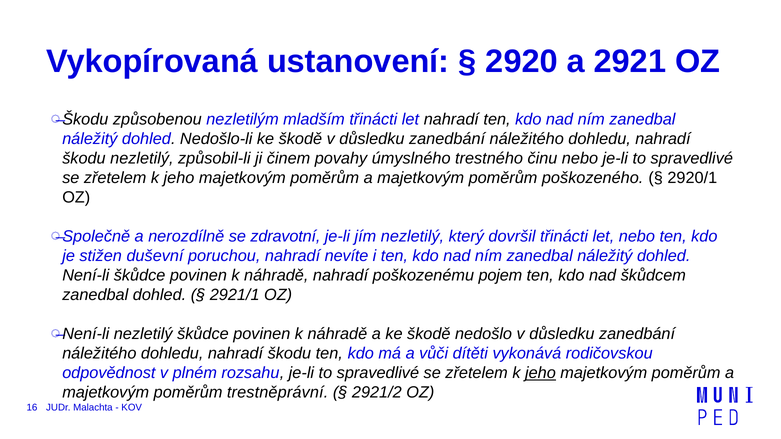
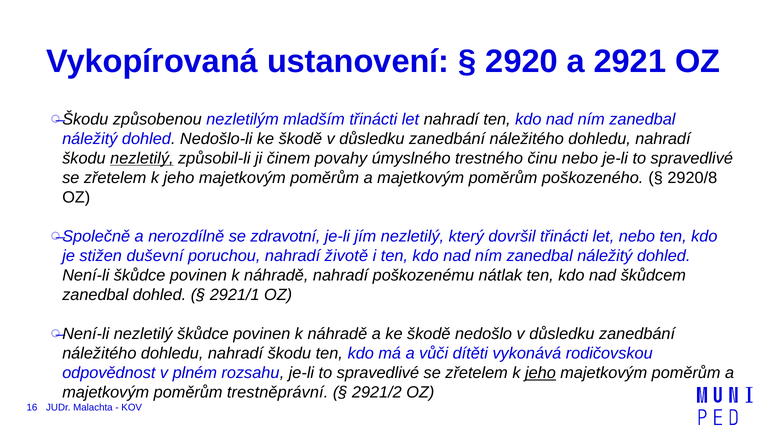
nezletilý underline: none -> present (142, 158)
2920/1: 2920/1 -> 2920/8 (692, 178)
nevíte: nevíte -> životě (346, 256)
pojem: pojem -> nátlak (500, 276)
